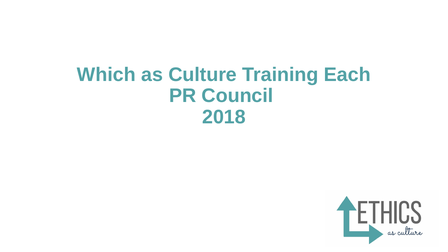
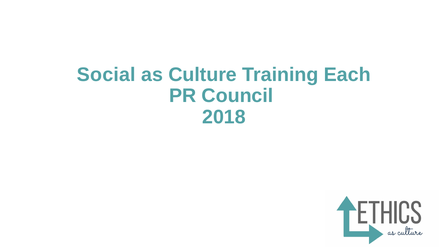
Which: Which -> Social (106, 75)
